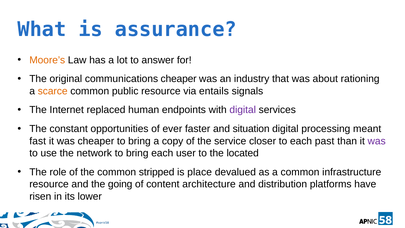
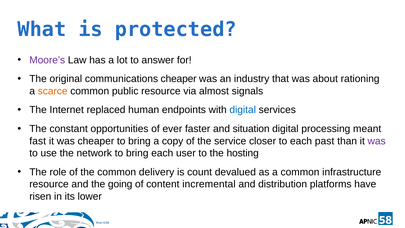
assurance: assurance -> protected (176, 30)
Moore’s colour: orange -> purple (47, 60)
entails: entails -> almost (214, 91)
digital colour: purple -> blue (243, 110)
located: located -> hosting (243, 153)
stripped: stripped -> delivery (157, 172)
place: place -> count (200, 172)
architecture: architecture -> incremental (209, 184)
